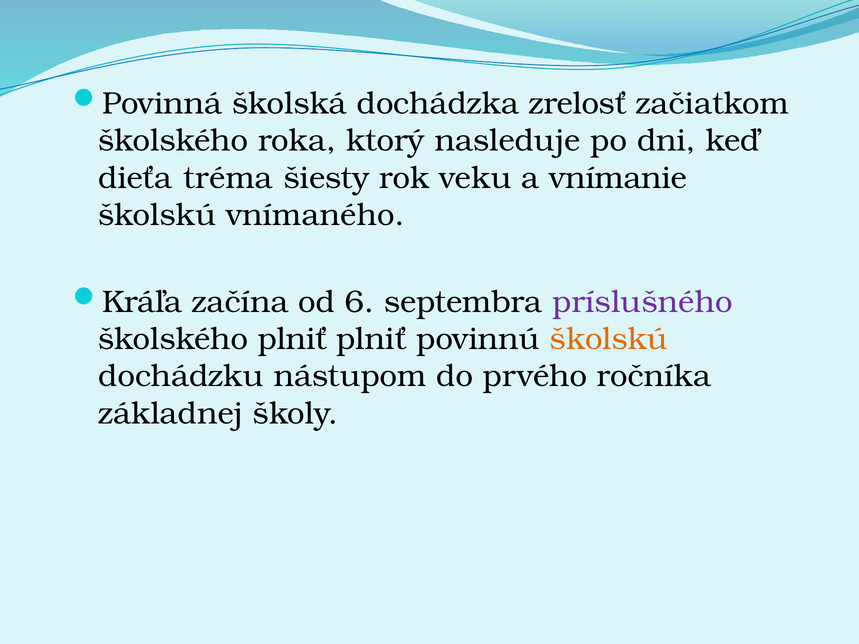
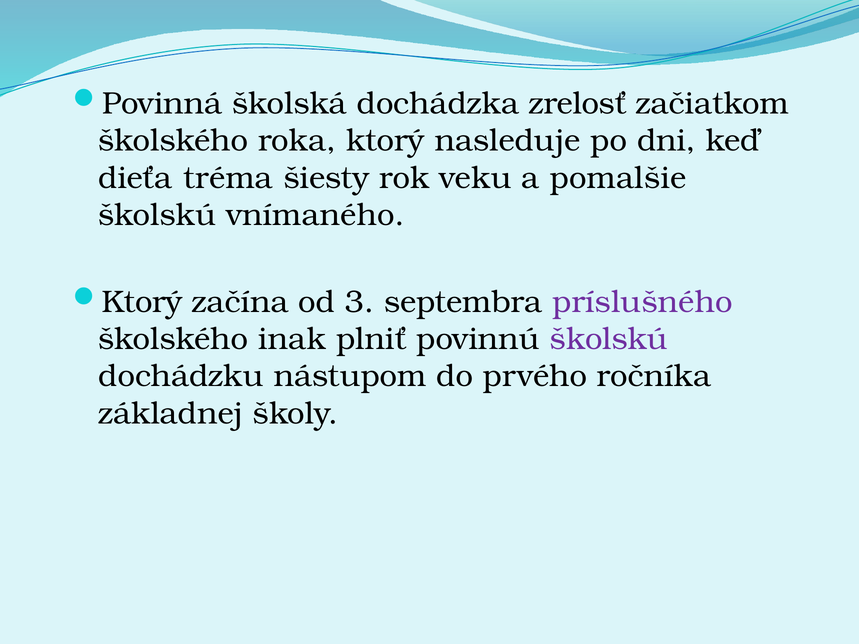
vnímanie: vnímanie -> pomalšie (618, 178)
Kráľa: Kráľa -> Ktorý (142, 302)
6: 6 -> 3 (360, 302)
školského plniť: plniť -> inak (292, 339)
školskú colour: orange -> purple (609, 339)
